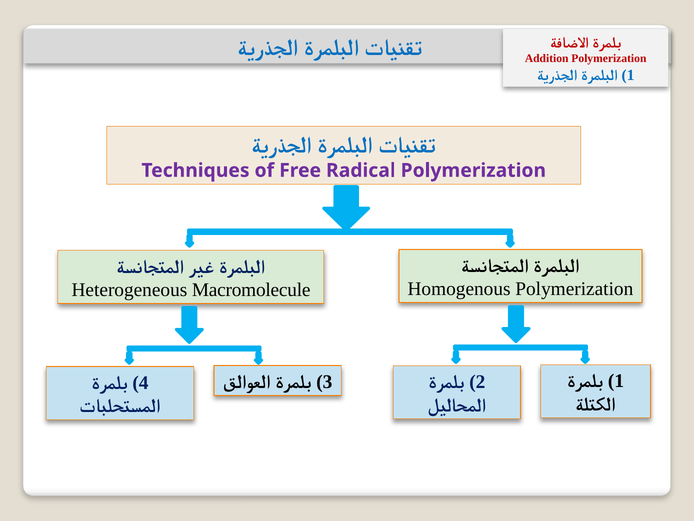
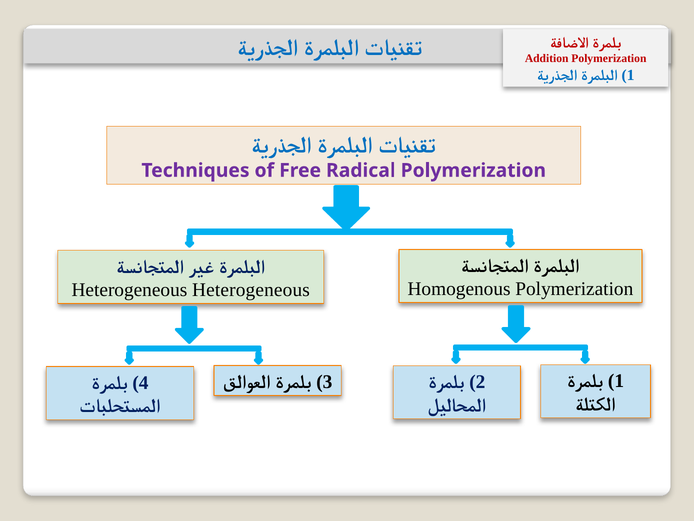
Heterogeneous Macromolecule: Macromolecule -> Heterogeneous (251, 290)
